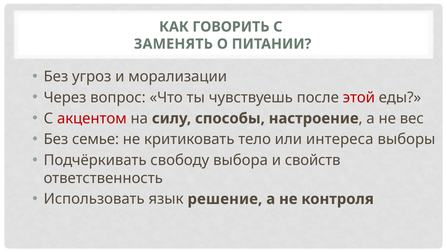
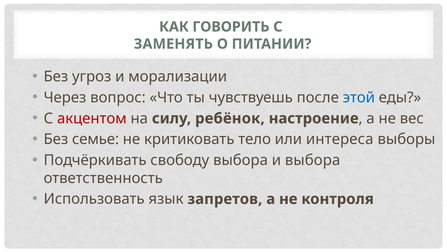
этой colour: red -> blue (359, 97)
способы: способы -> ребёнок (230, 118)
и свойств: свойств -> выбора (313, 160)
решение: решение -> запретов (225, 199)
